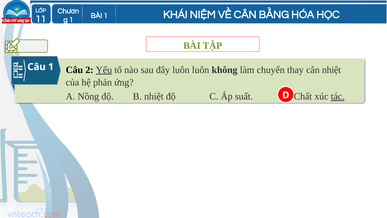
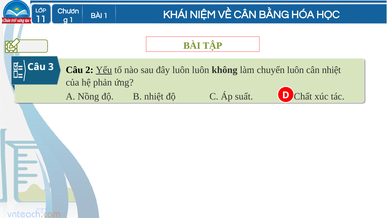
Câu 1: 1 -> 3 (51, 67)
chuyển thay: thay -> luôn (295, 70)
tác underline: present -> none (338, 96)
